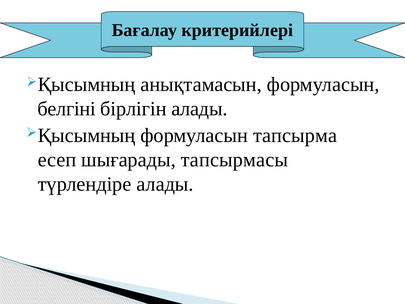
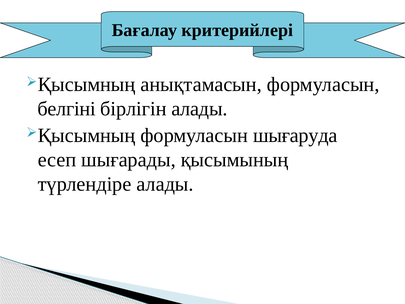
тапсырма: тапсырма -> шығаруда (295, 135)
тапсырмасы: тапсырмасы -> қысымының (235, 160)
